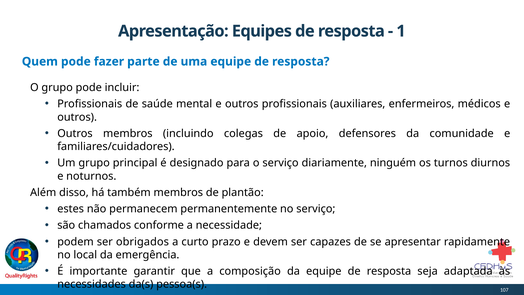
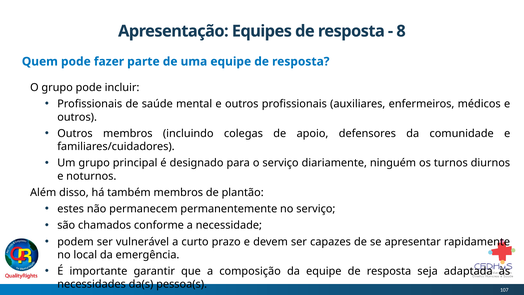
1: 1 -> 8 (401, 31)
obrigados: obrigados -> vulnerável (143, 242)
